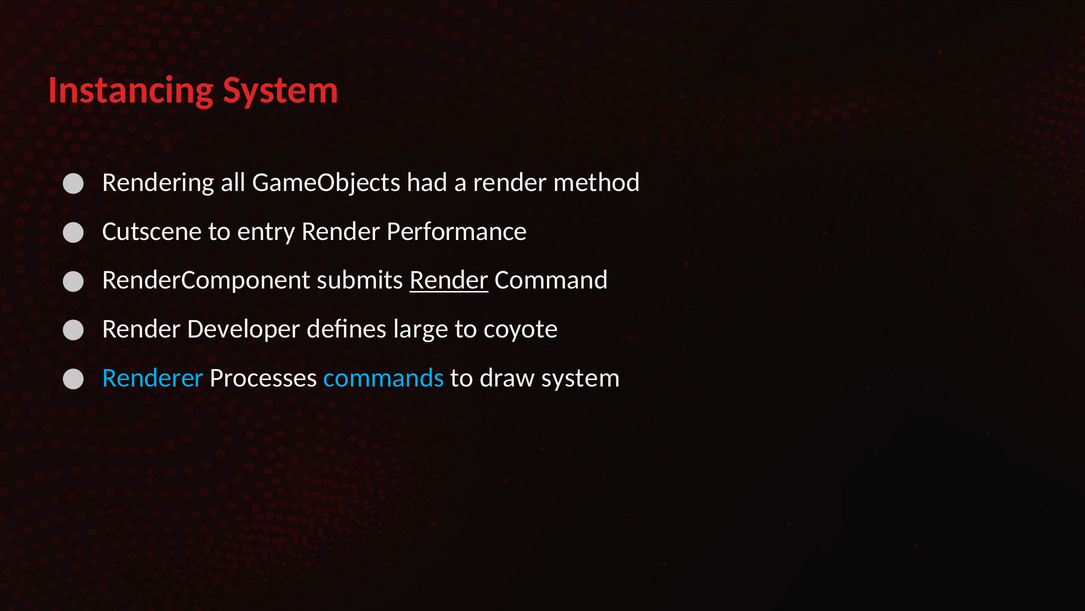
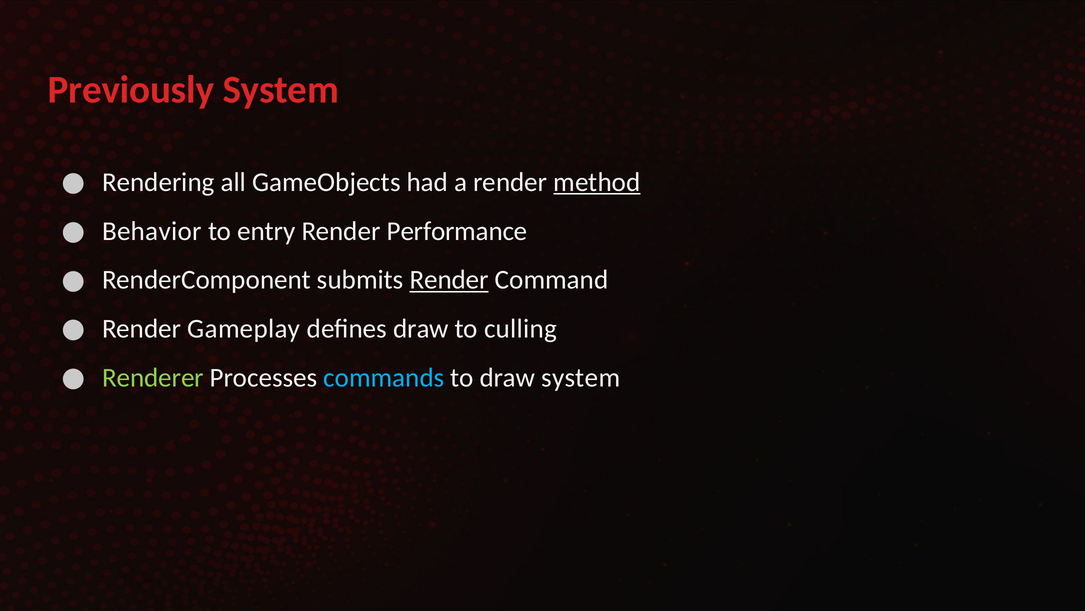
Instancing: Instancing -> Previously (131, 90)
method underline: none -> present (597, 182)
Cutscene: Cutscene -> Behavior (152, 231)
Developer: Developer -> Gameplay (244, 329)
defines large: large -> draw (421, 329)
coyote: coyote -> culling (521, 329)
Renderer colour: light blue -> light green (153, 377)
